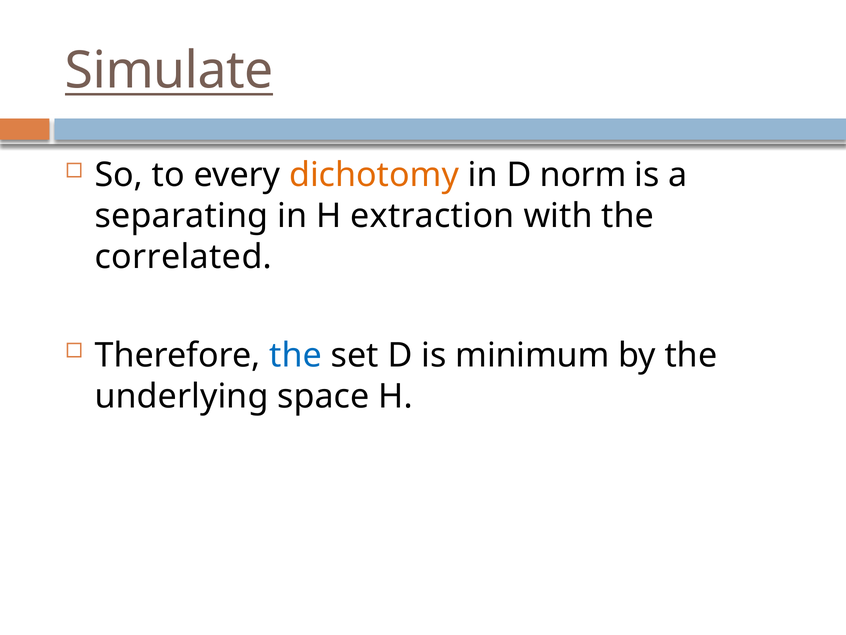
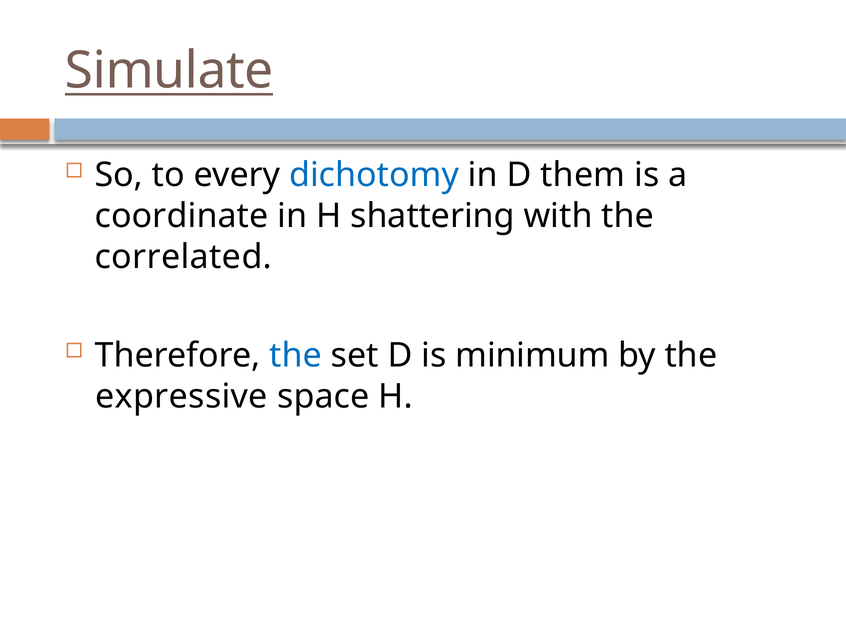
dichotomy colour: orange -> blue (374, 175)
norm: norm -> them (583, 175)
separating: separating -> coordinate (182, 216)
extraction: extraction -> shattering (433, 216)
underlying: underlying -> expressive (181, 396)
